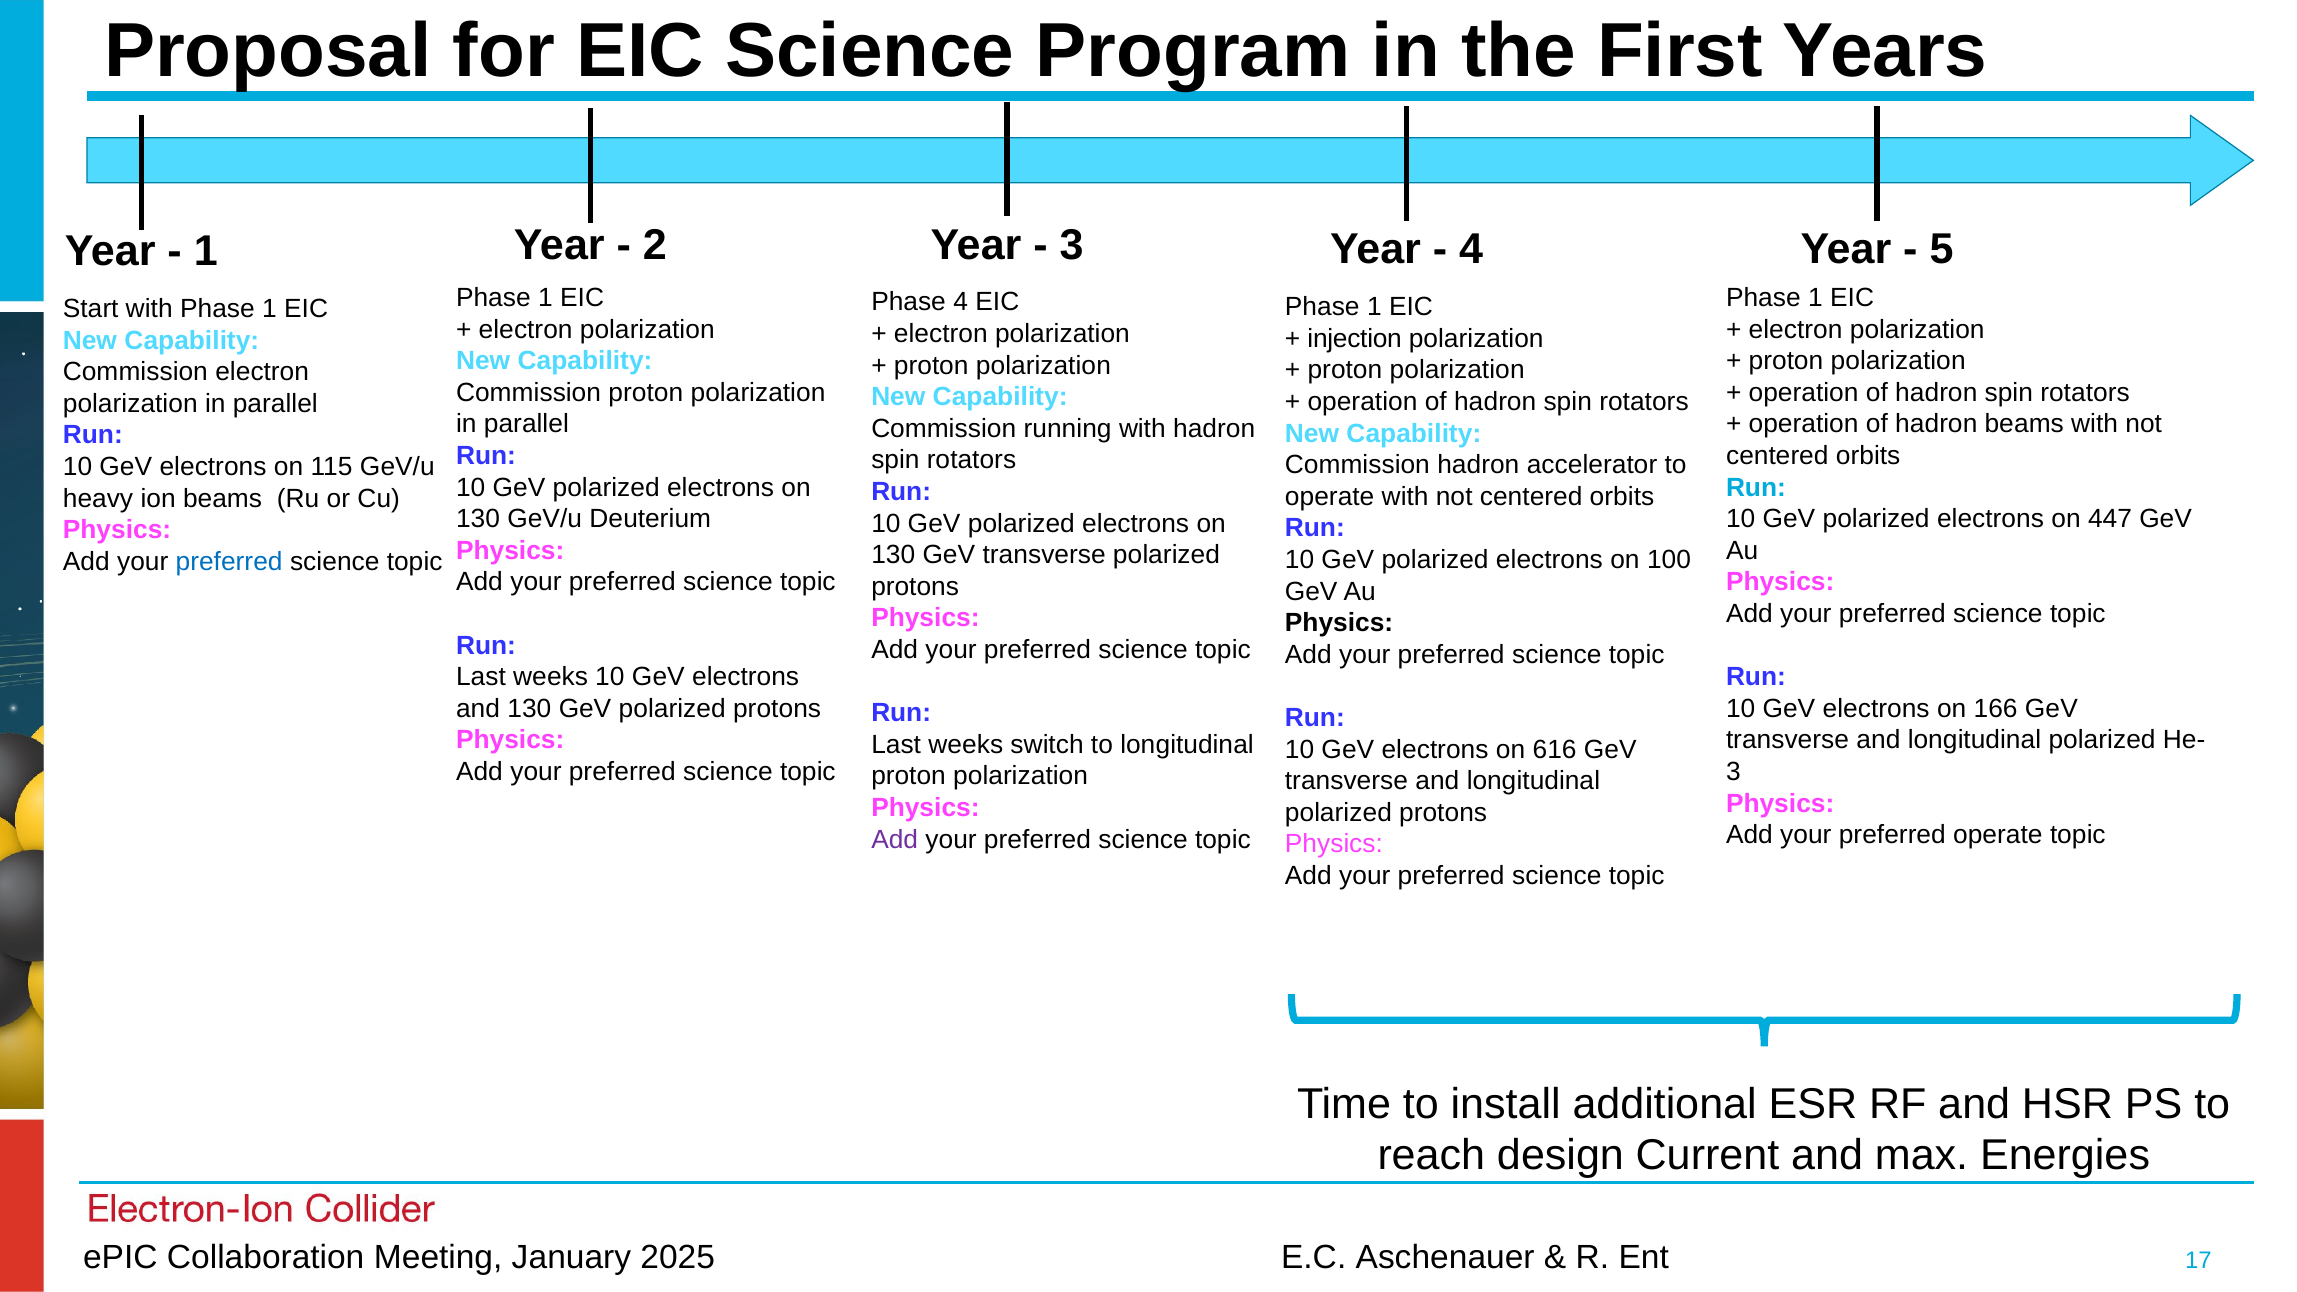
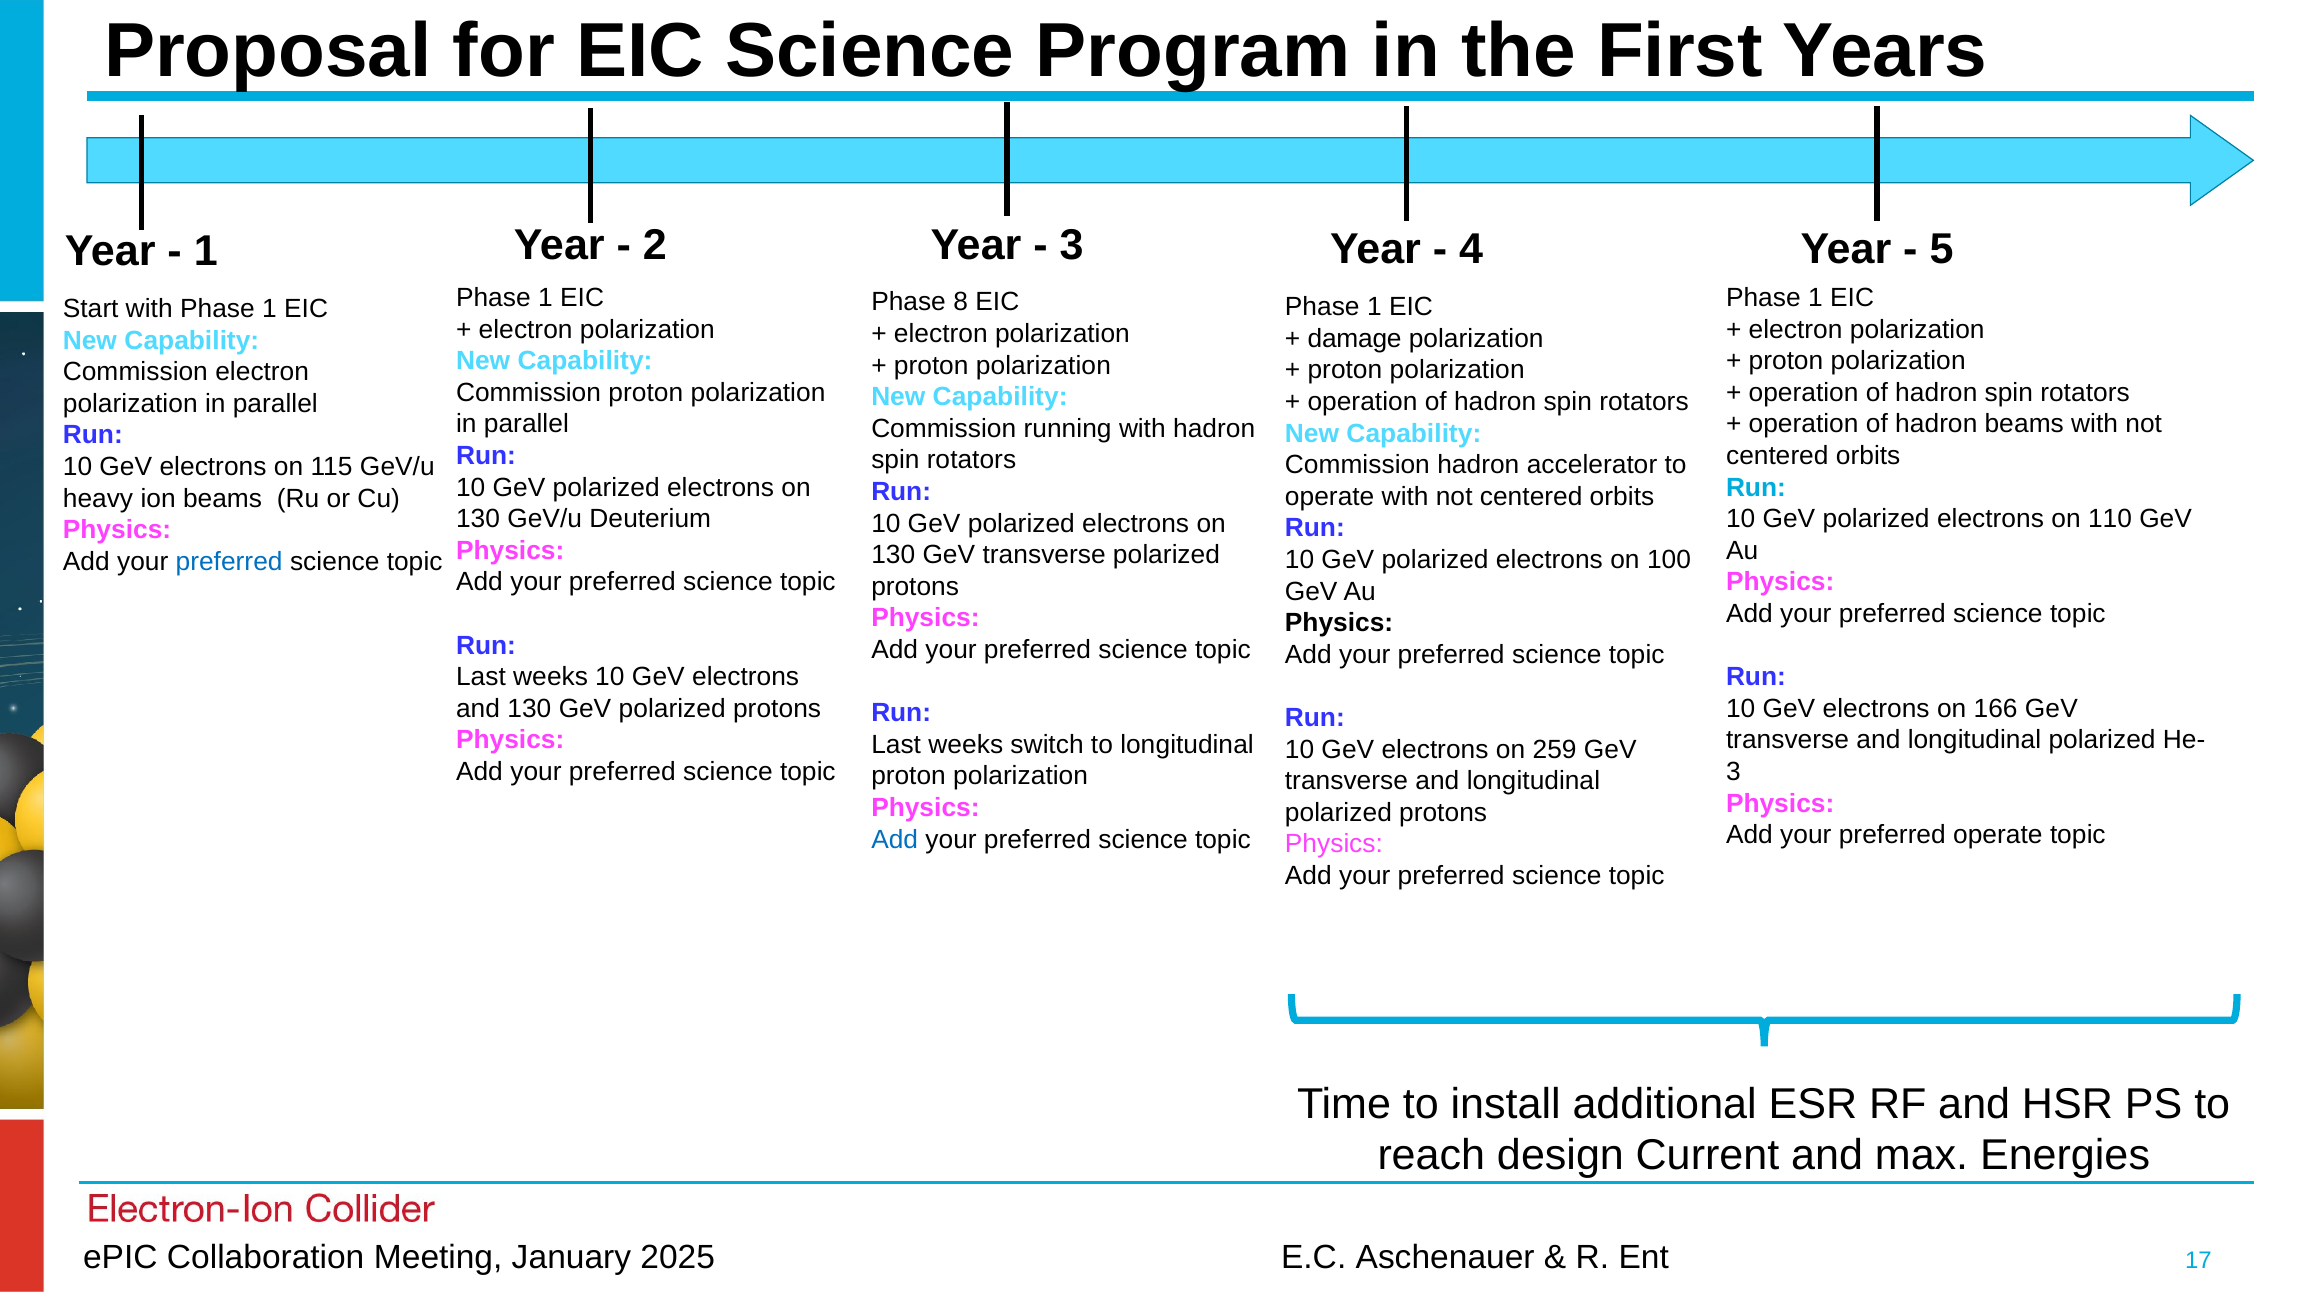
Phase 4: 4 -> 8 (961, 302)
injection: injection -> damage (1355, 339)
447: 447 -> 110 (2110, 519)
616: 616 -> 259 (1555, 750)
Add colour: purple -> blue (895, 840)
